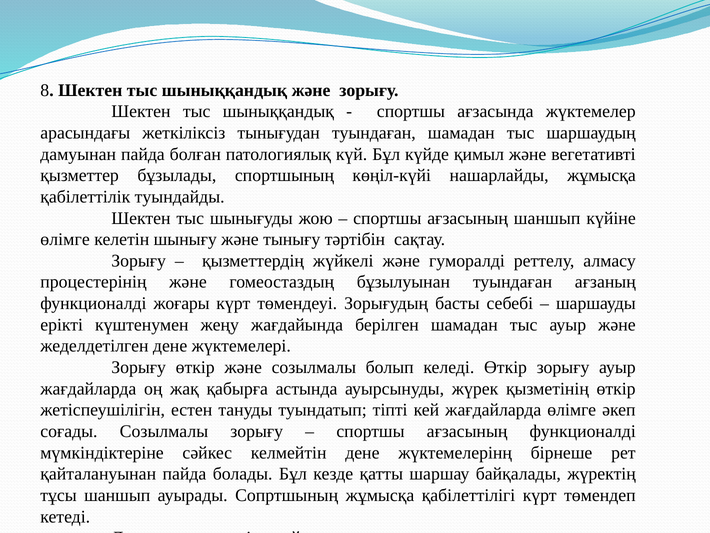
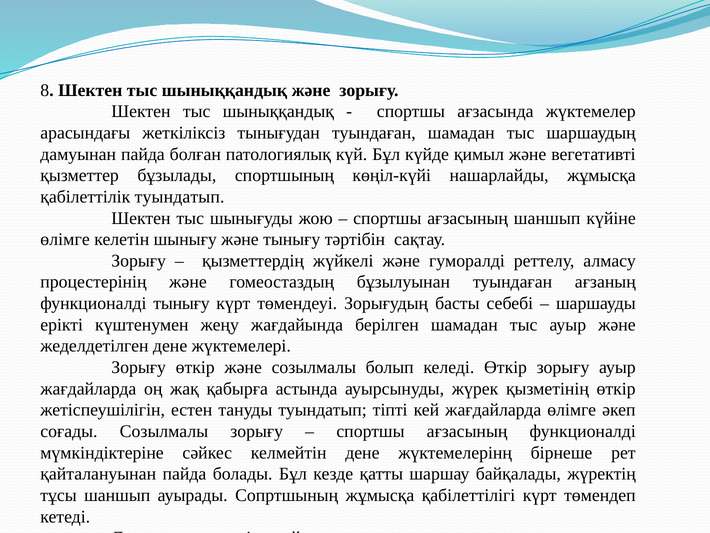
қабілеттілік туындайды: туындайды -> туындатып (180, 197)
функционалді жоғары: жоғары -> тынығу (182, 303)
